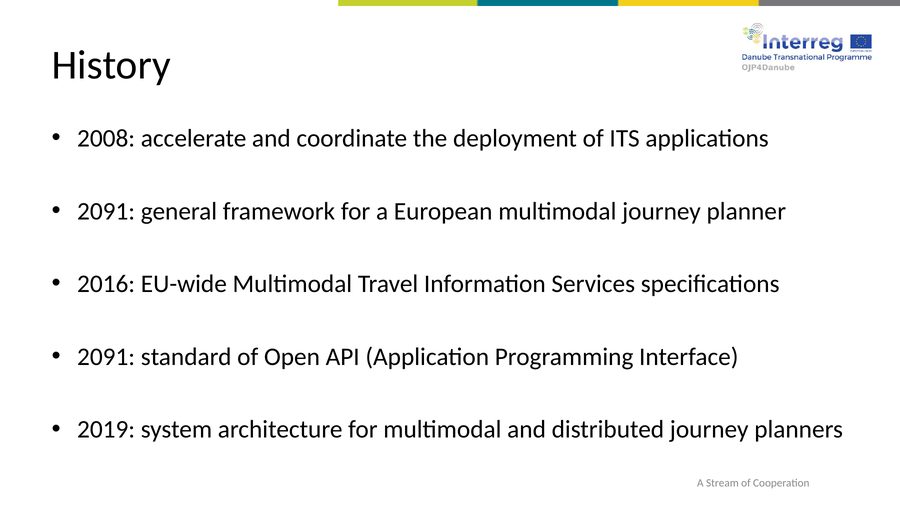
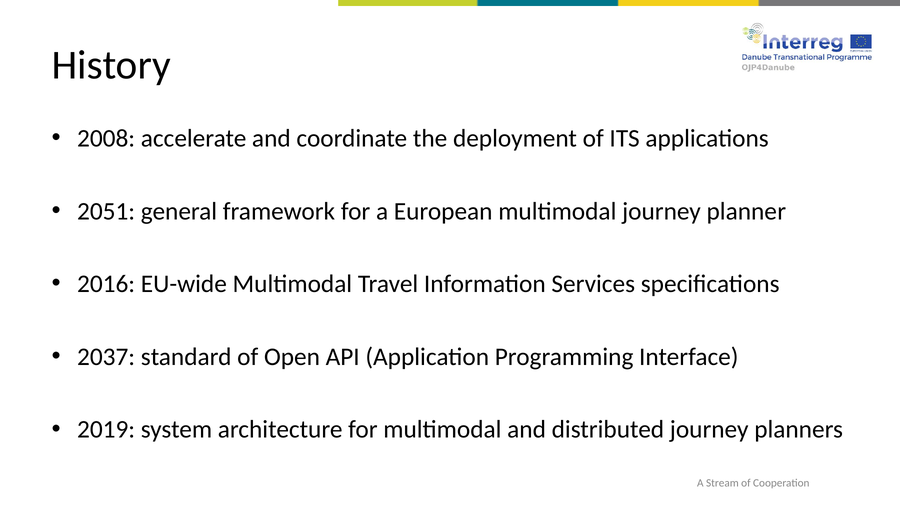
2091: 2091 -> 2051 (106, 211)
2091: 2091 -> 2037 (106, 357)
